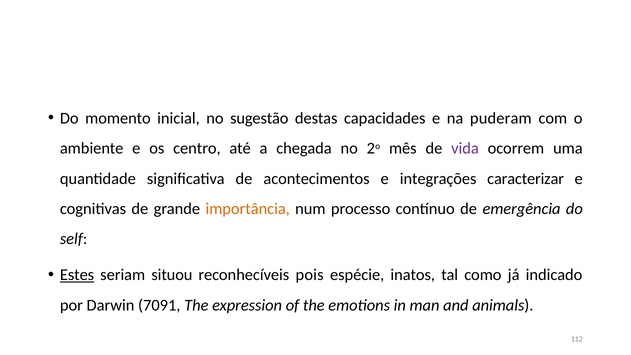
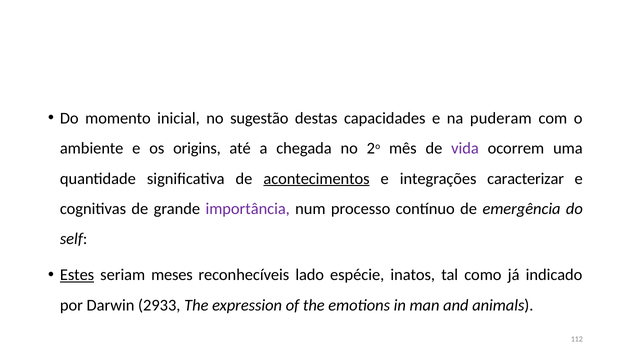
centro: centro -> origins (197, 148)
acontecimentos underline: none -> present (317, 179)
importância colour: orange -> purple (248, 209)
situou: situou -> meses (172, 275)
pois: pois -> lado (310, 275)
7091: 7091 -> 2933 (159, 305)
